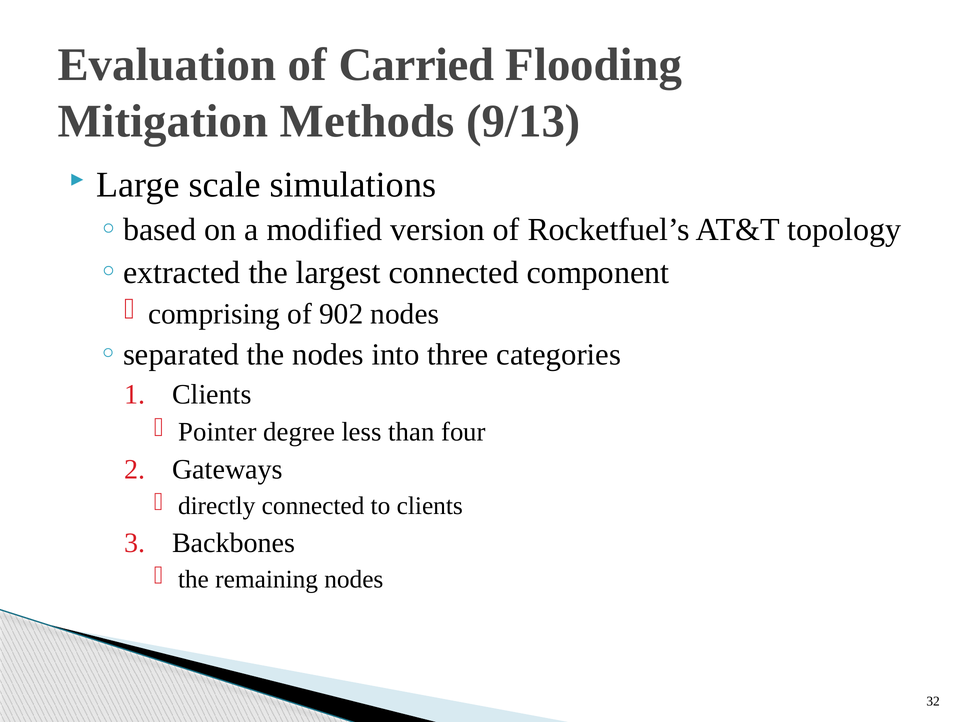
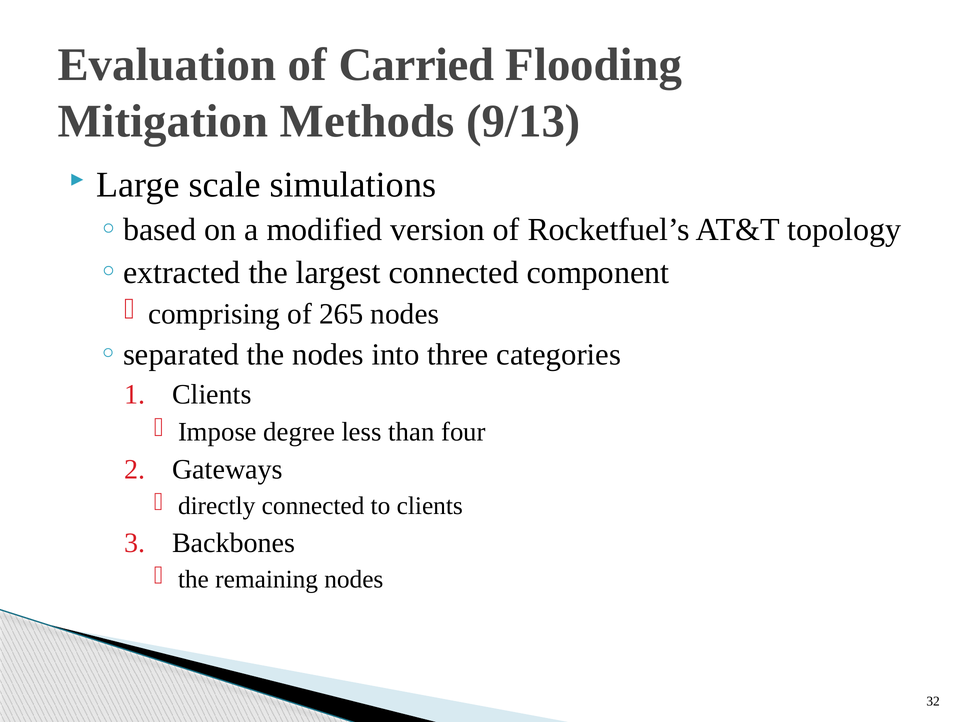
902: 902 -> 265 (341, 314)
Pointer: Pointer -> Impose (217, 432)
